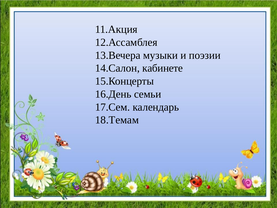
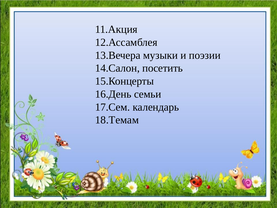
кабинете: кабинете -> посетить (163, 68)
